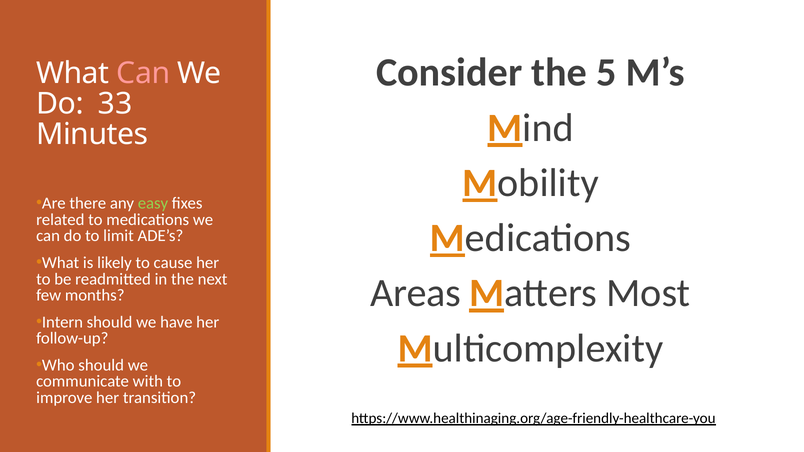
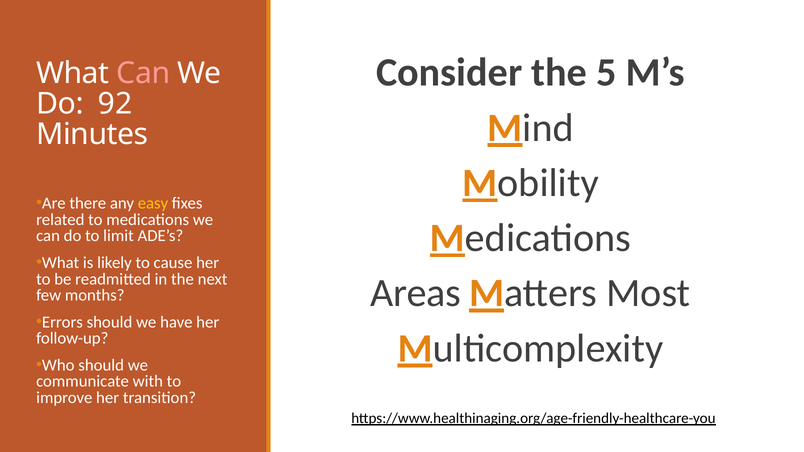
33: 33 -> 92 (115, 104)
easy colour: light green -> yellow (153, 203)
Intern: Intern -> Errors (62, 322)
